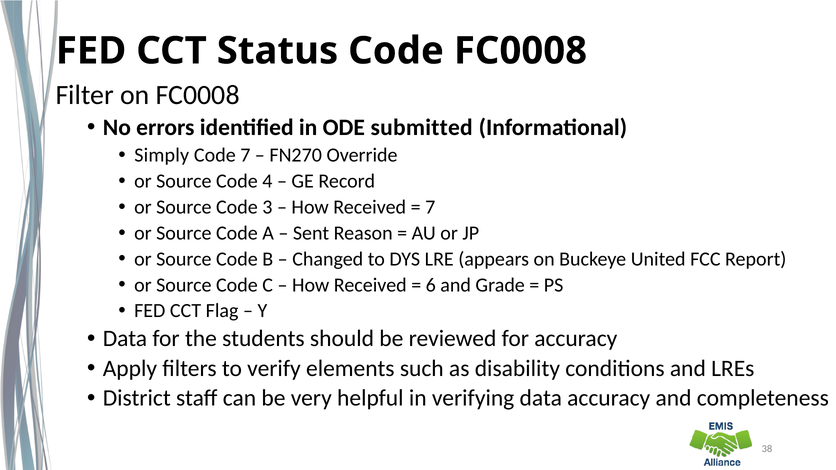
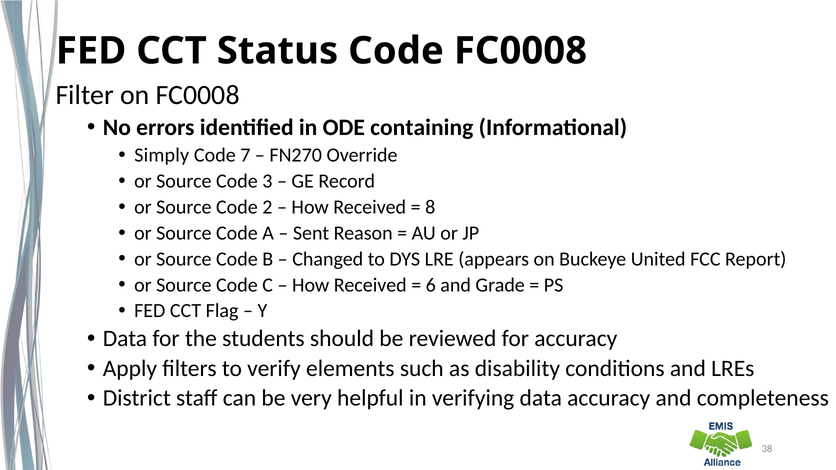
submitted: submitted -> containing (422, 127)
4: 4 -> 3 (267, 181)
3: 3 -> 2 (267, 207)
7: 7 -> 8 (430, 207)
